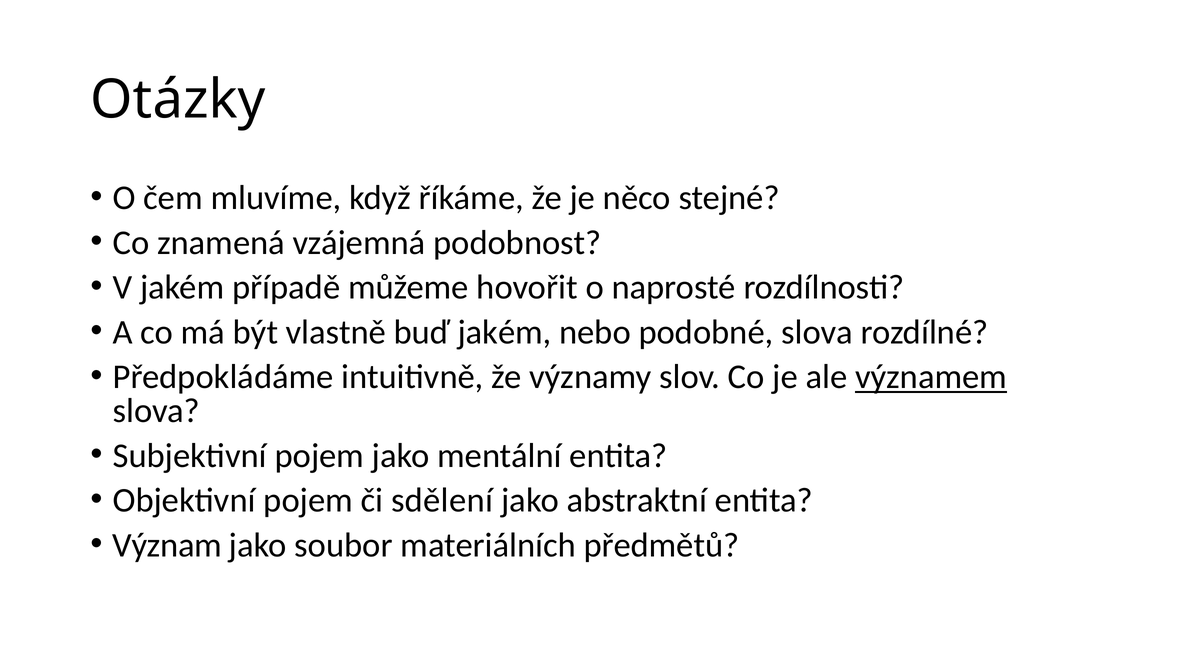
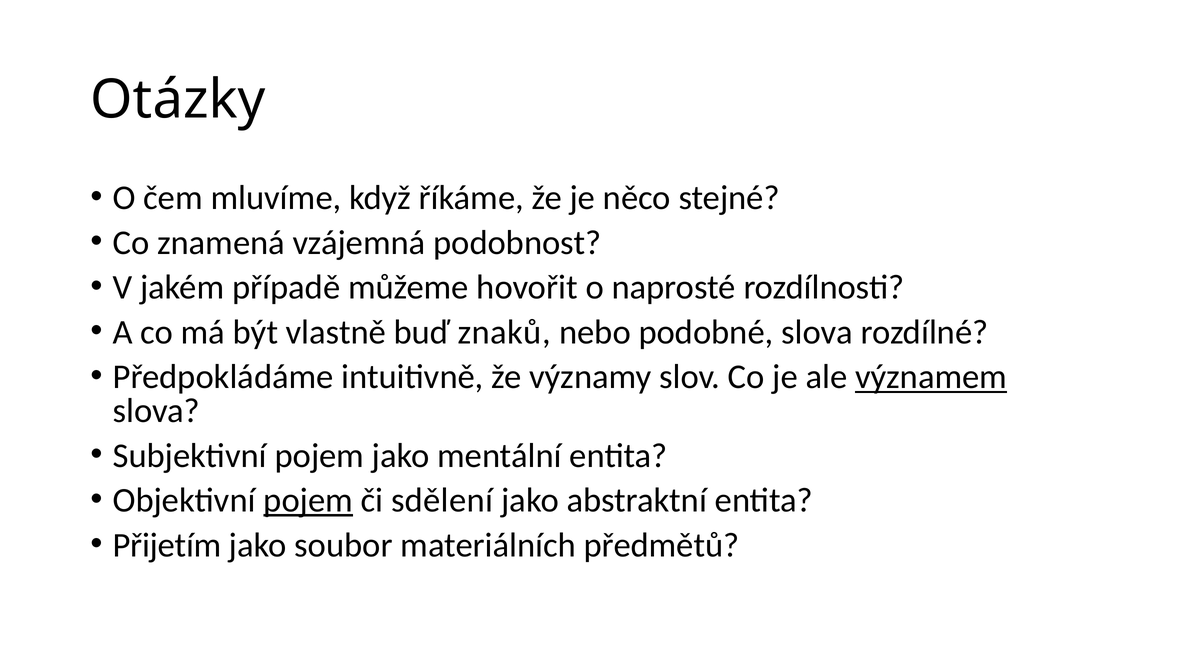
buď jakém: jakém -> znaků (504, 332)
pojem underline: none -> present (308, 500)
Význam: Význam -> Přijetím (167, 545)
